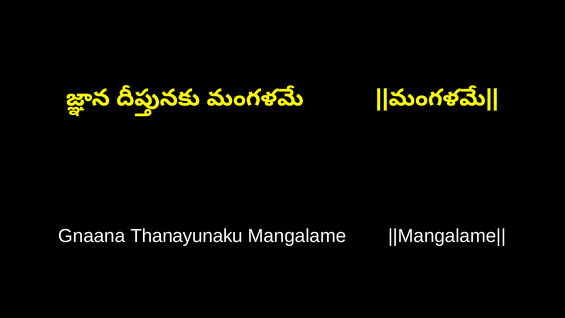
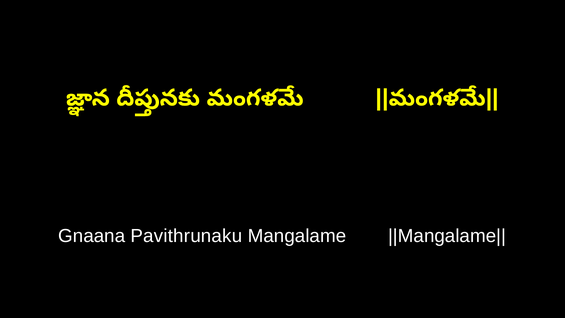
Thanayunaku: Thanayunaku -> Pavithrunaku (186, 236)
